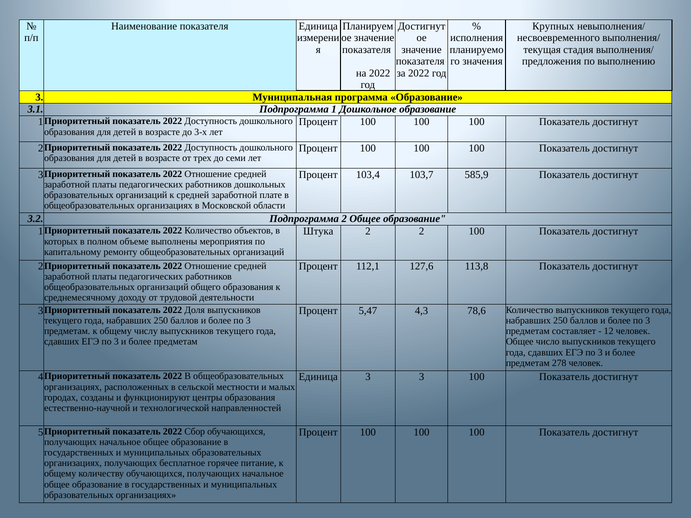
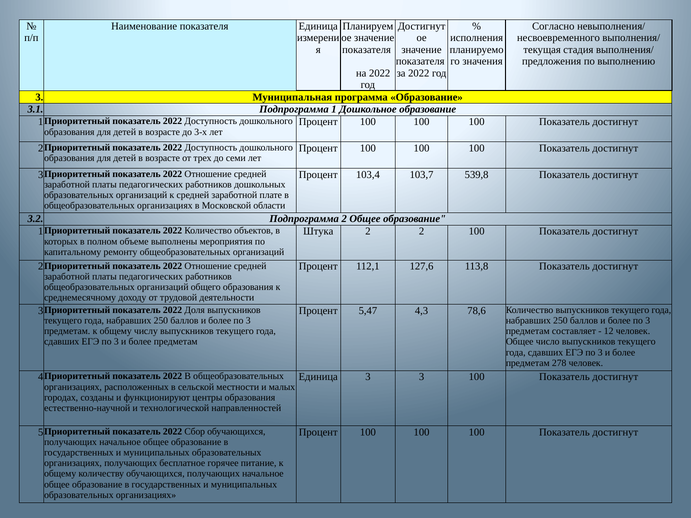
Крупных: Крупных -> Согласно (553, 26)
585,9: 585,9 -> 539,8 (477, 175)
